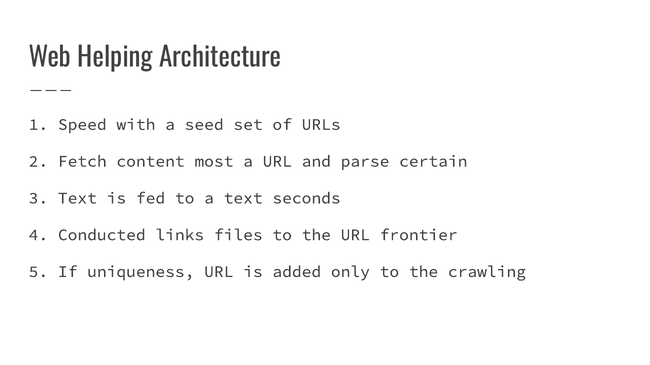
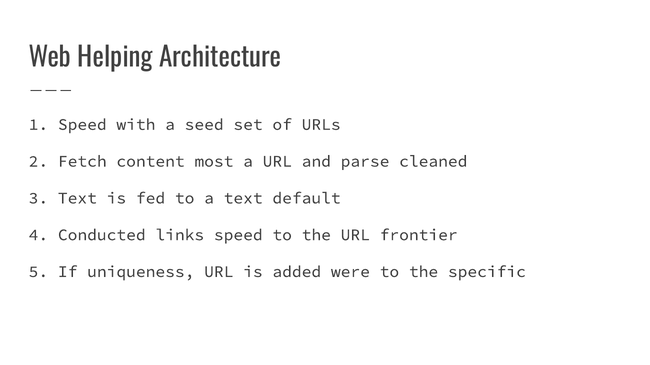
certain: certain -> cleaned (433, 162)
seconds: seconds -> default (307, 198)
links files: files -> speed (238, 235)
only: only -> were (350, 272)
crawling: crawling -> specific (487, 272)
